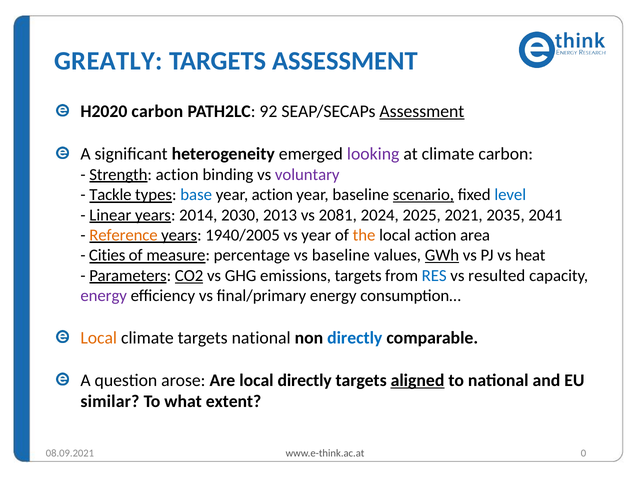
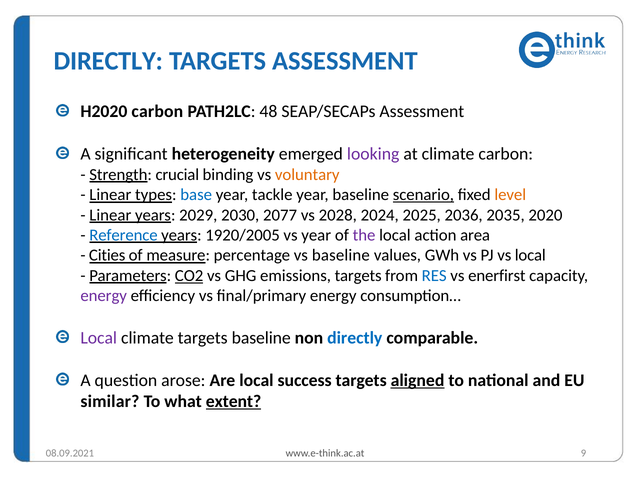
GREATLY: GREATLY -> DIRECTLY (109, 61)
92: 92 -> 48 (268, 111)
Assessment underline: present -> none (422, 111)
Strength action: action -> crucial (177, 175)
voluntary colour: purple -> orange (307, 175)
Tackle: Tackle -> Linear (110, 195)
year action: action -> tackle (272, 195)
level colour: blue -> orange (510, 195)
2014: 2014 -> 2029 (198, 215)
2013: 2013 -> 2077 (280, 215)
2081: 2081 -> 2028 (338, 215)
2021: 2021 -> 2036 (464, 215)
2041: 2041 -> 2020 (545, 215)
Reference colour: orange -> blue (123, 235)
1940/2005: 1940/2005 -> 1920/2005 (243, 235)
the colour: orange -> purple (364, 235)
GWh underline: present -> none (442, 255)
vs heat: heat -> local (530, 255)
resulted: resulted -> enerfirst (497, 275)
Local colour: orange -> purple (99, 338)
targets national: national -> baseline (261, 338)
local directly: directly -> success (305, 380)
extent underline: none -> present (234, 401)
0: 0 -> 9 (584, 453)
